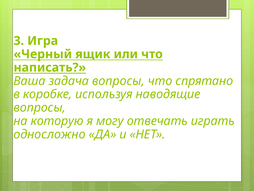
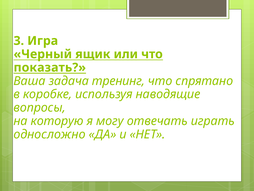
написать: написать -> показать (50, 67)
задача вопросы: вопросы -> тренинг (118, 81)
